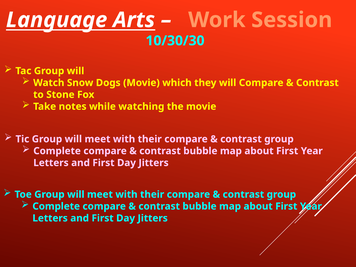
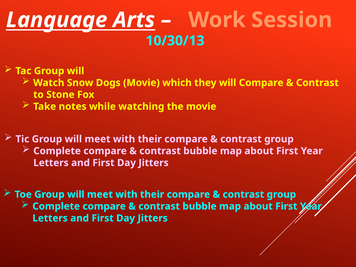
10/30/30: 10/30/30 -> 10/30/13 (175, 41)
